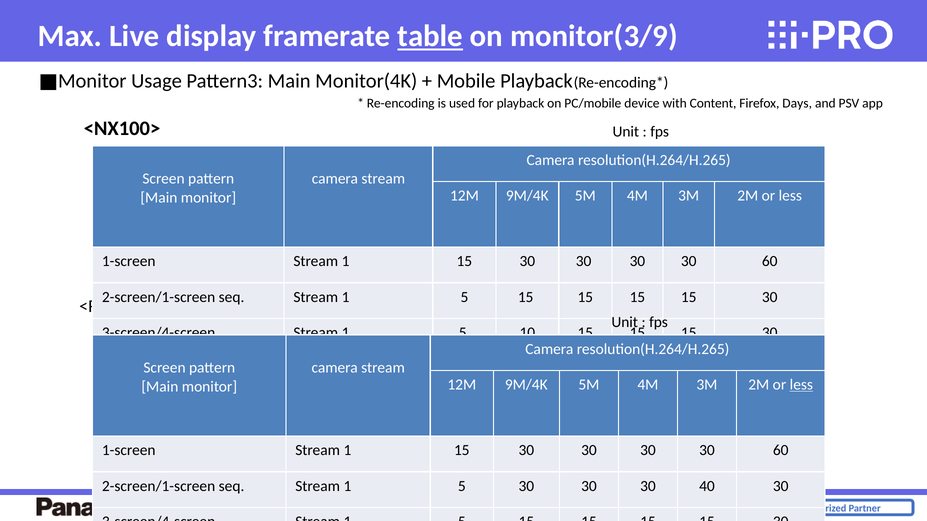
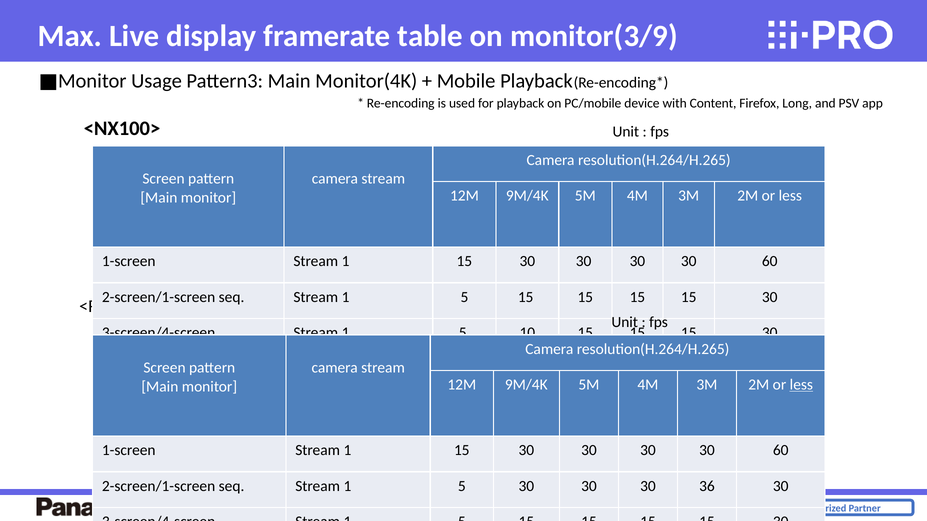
table underline: present -> none (430, 36)
Days: Days -> Long (797, 103)
40: 40 -> 36 (707, 486)
